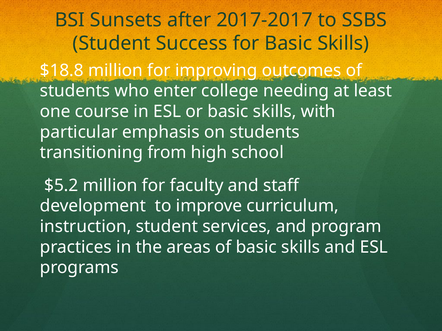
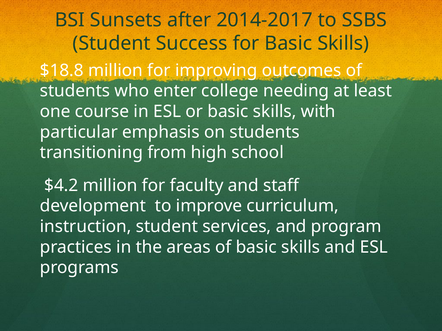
2017-2017: 2017-2017 -> 2014-2017 (264, 20)
$5.2: $5.2 -> $4.2 (61, 186)
